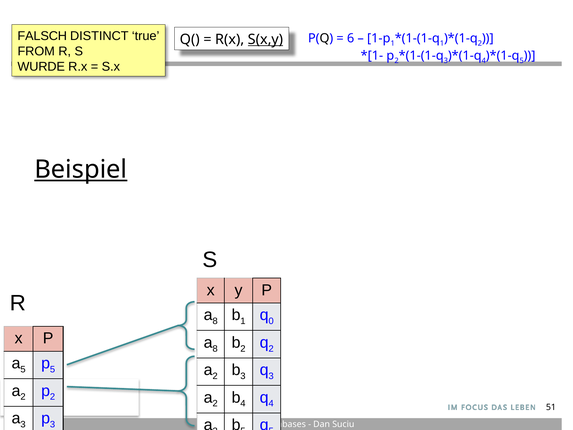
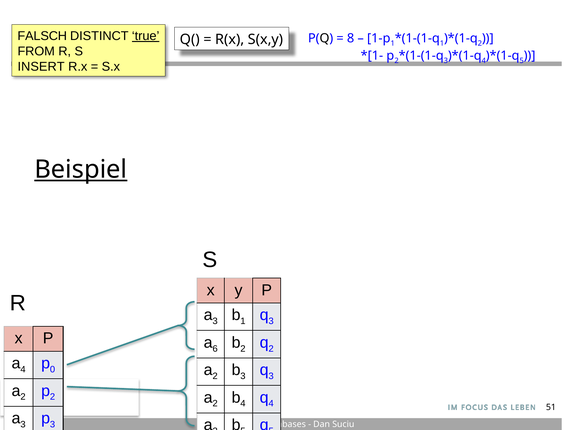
true underline: none -> present (146, 36)
6: 6 -> 8 (351, 38)
S(x,y underline: present -> none (266, 39)
WURDE: WURDE -> INSERT (41, 67)
8: 8 -> 3 (215, 321)
0: 0 -> 3 (271, 321)
8: 8 -> 6 (215, 348)
5: 5 -> 4 (23, 369)
p 5: 5 -> 0 (53, 369)
